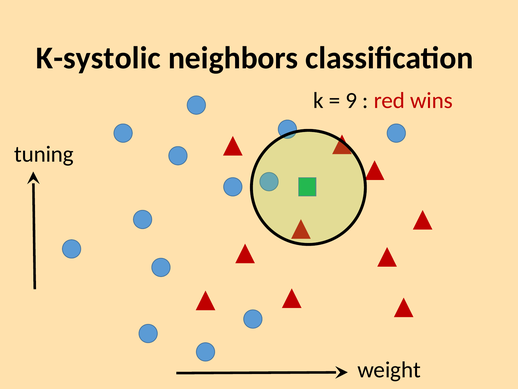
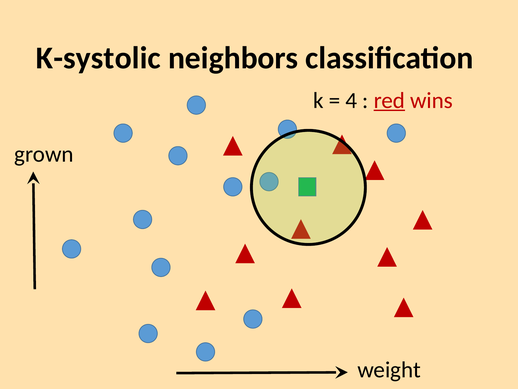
9: 9 -> 4 (351, 100)
red underline: none -> present (389, 100)
tuning: tuning -> grown (44, 154)
